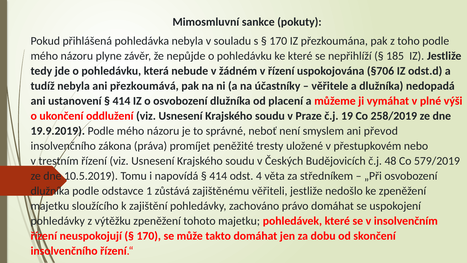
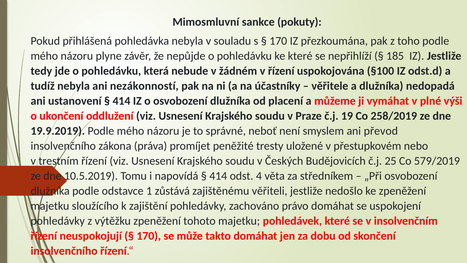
§706: §706 -> §100 (381, 71)
přezkoumává: přezkoumává -> nezákonností (144, 86)
48: 48 -> 25 (390, 161)
